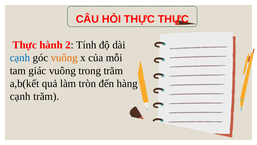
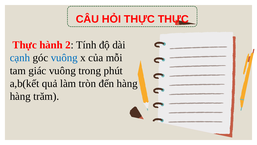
vuông colour: orange -> blue (64, 58)
trong trăm: trăm -> phút (113, 70)
cạnh: cạnh -> hàng (20, 96)
